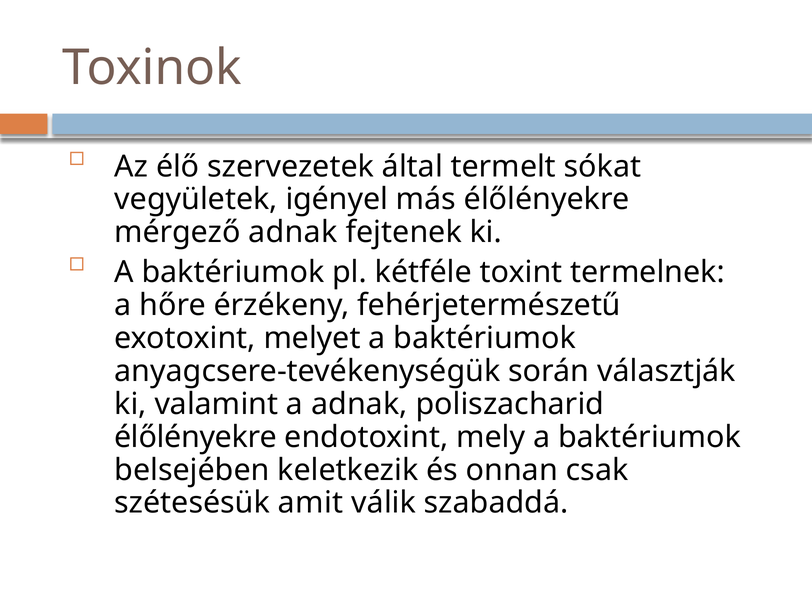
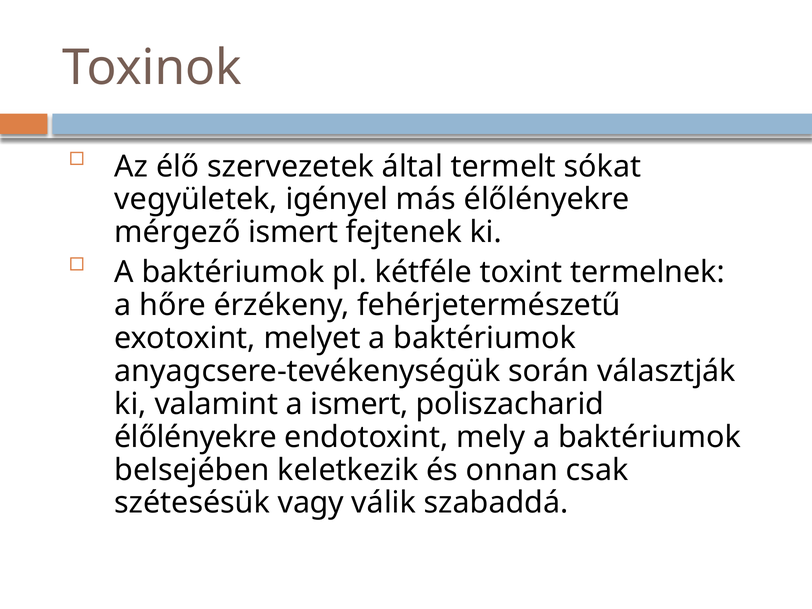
mérgező adnak: adnak -> ismert (293, 232)
a adnak: adnak -> ismert (360, 404)
amit: amit -> vagy (311, 503)
